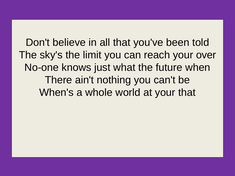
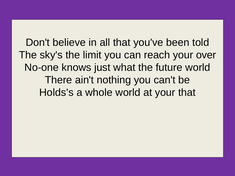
future when: when -> world (198, 68)
When's: When's -> Holds's (56, 93)
